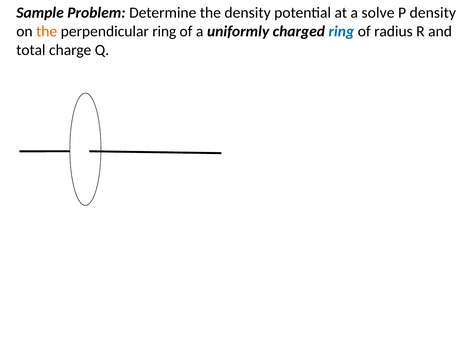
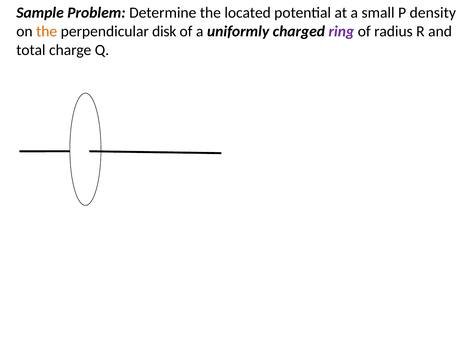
the density: density -> located (248, 13)
solve: solve -> small (378, 13)
perpendicular ring: ring -> disk (164, 31)
ring colour: blue -> purple (341, 31)
